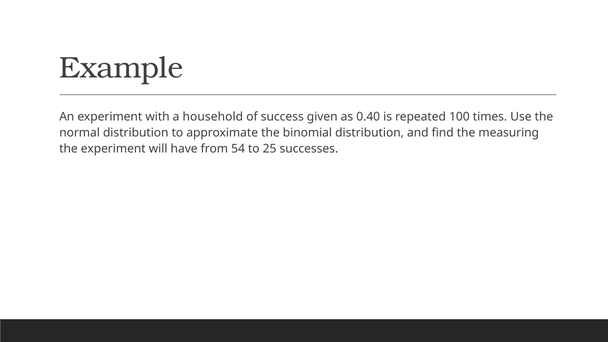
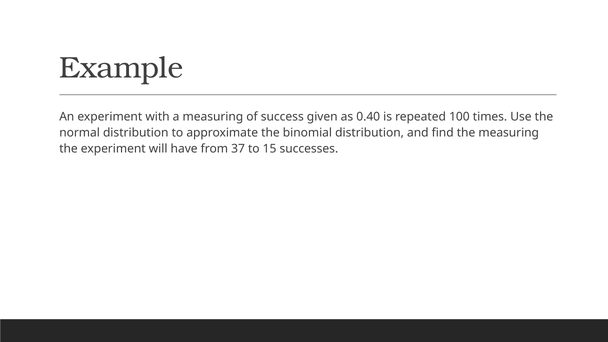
a household: household -> measuring (213, 117)
54: 54 -> 37 (238, 149)
25: 25 -> 15 (270, 149)
